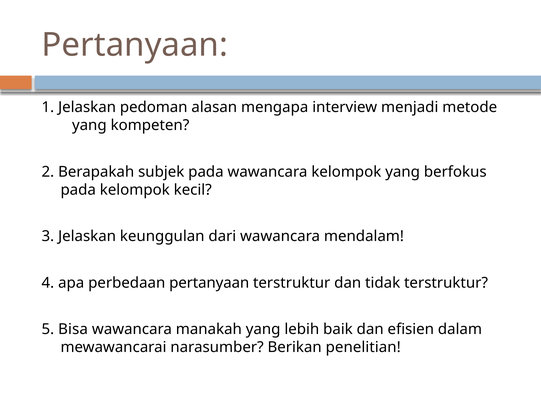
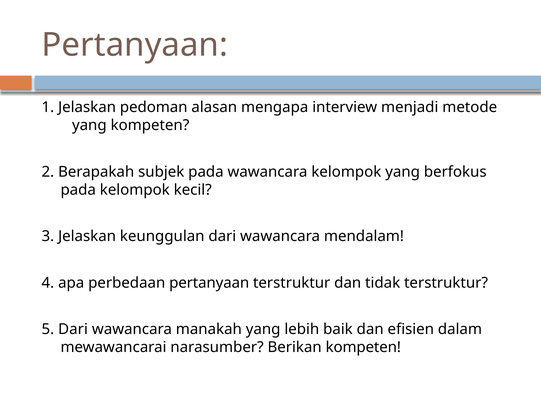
5 Bisa: Bisa -> Dari (73, 330)
Berikan penelitian: penelitian -> kompeten (363, 348)
